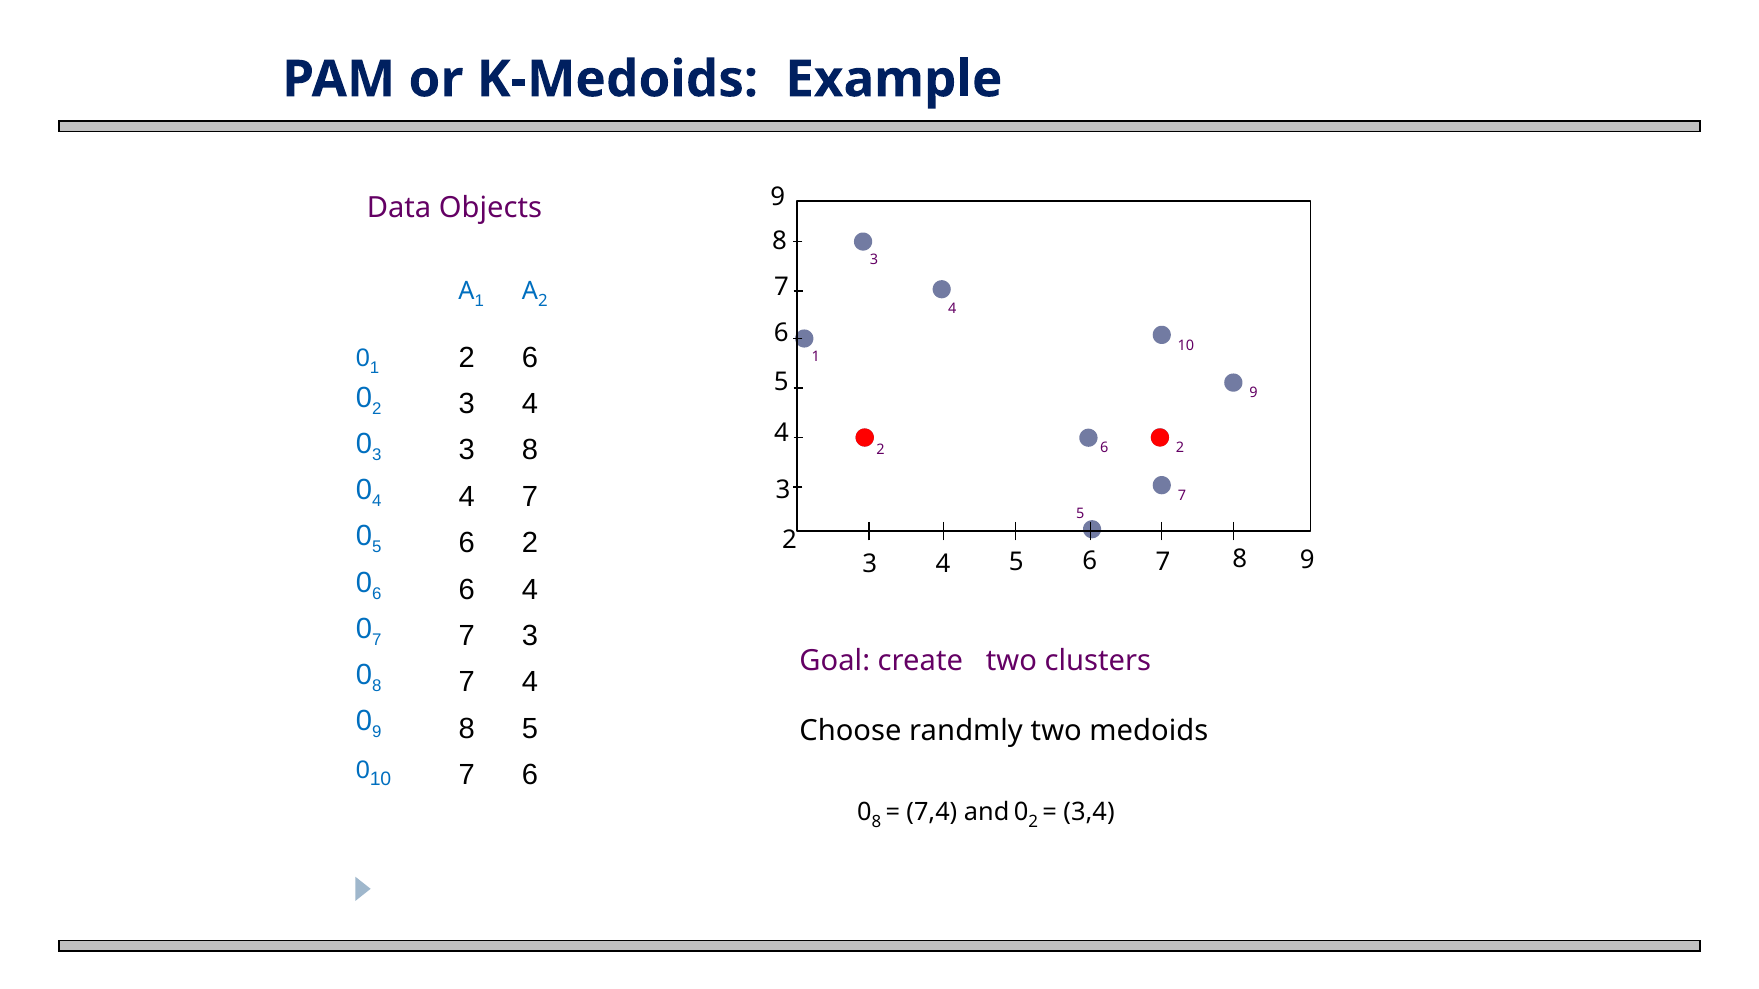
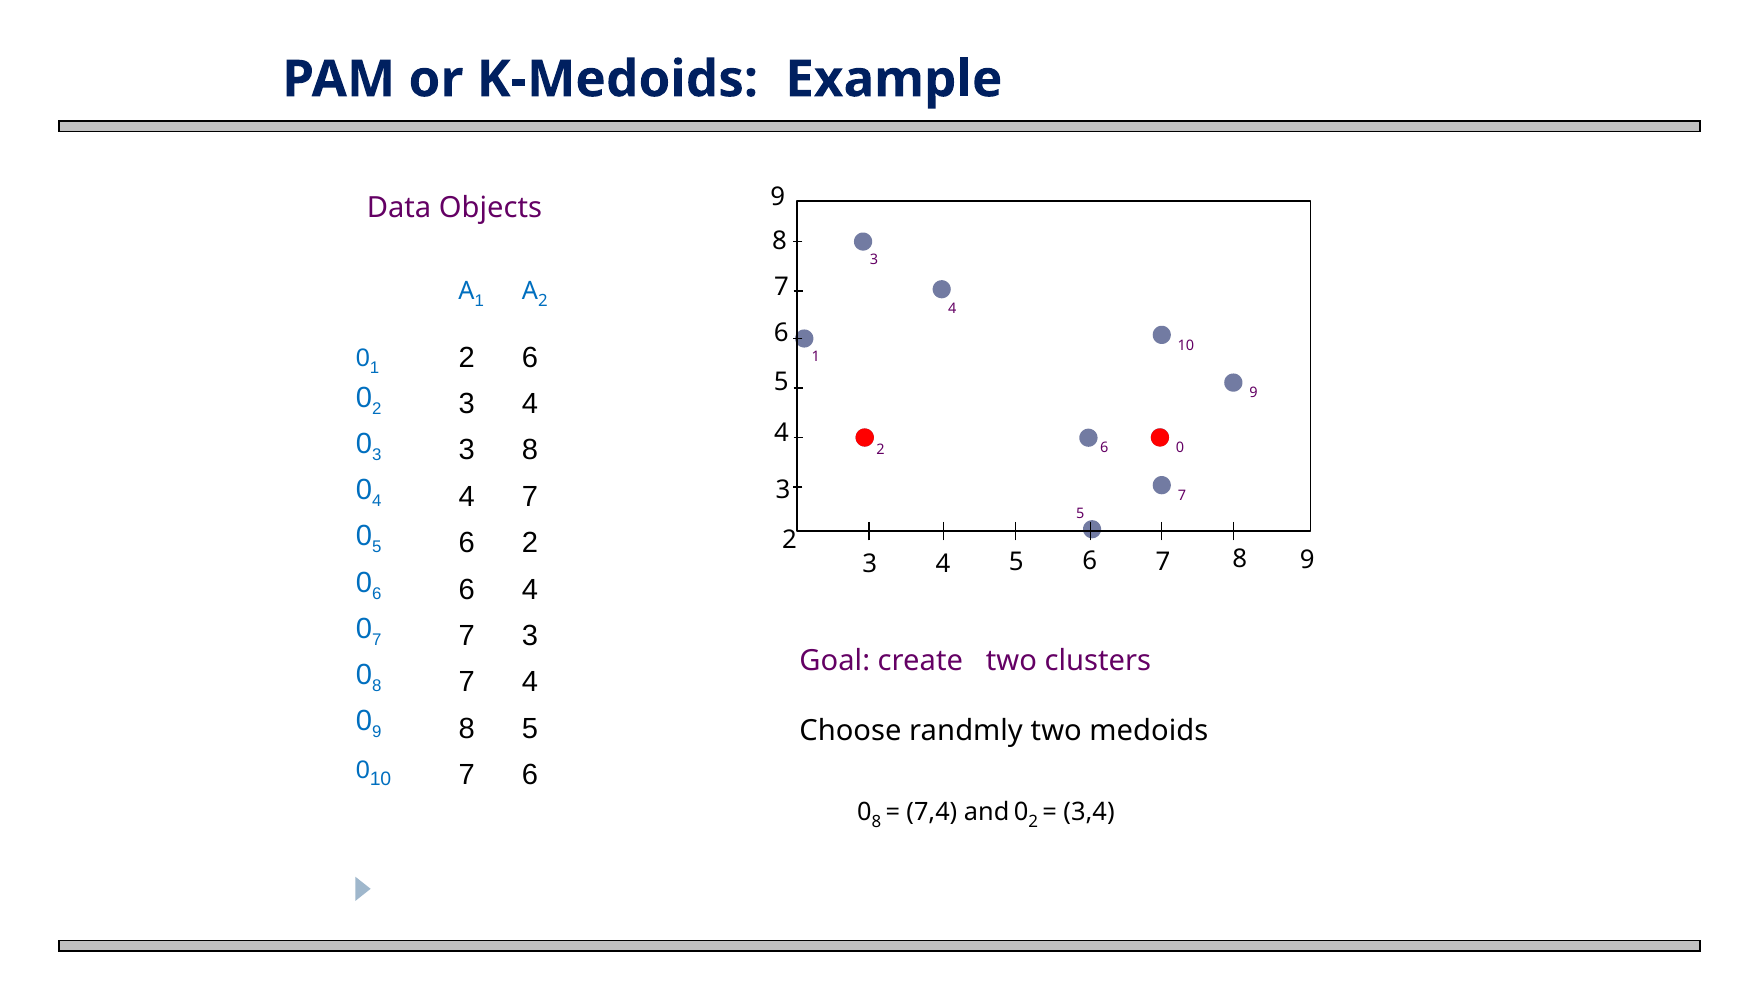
2: 2 -> 0 (1180, 448)
